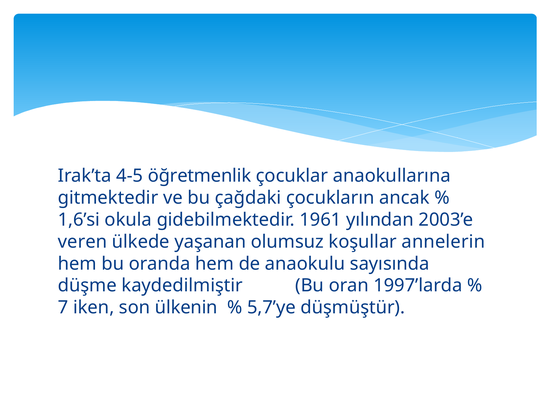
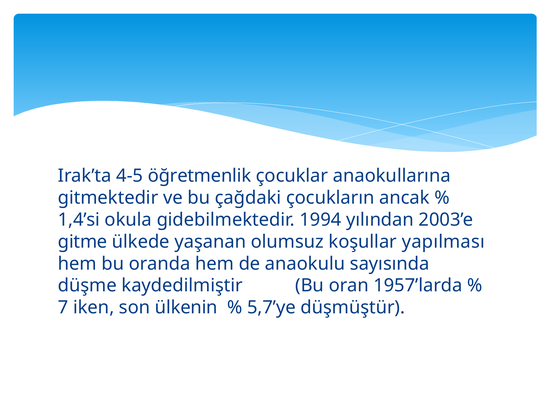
1,6’si: 1,6’si -> 1,4’si (79, 220)
1961: 1961 -> 1994 (320, 220)
veren: veren -> gitme (83, 242)
annelerin: annelerin -> yapılması (443, 242)
1997’larda: 1997’larda -> 1957’larda (418, 286)
